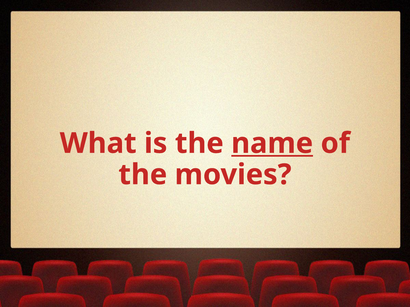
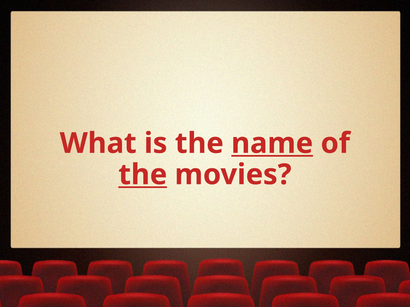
the underline: none -> present (143, 175)
